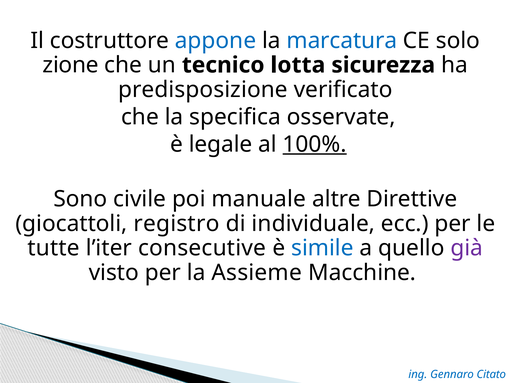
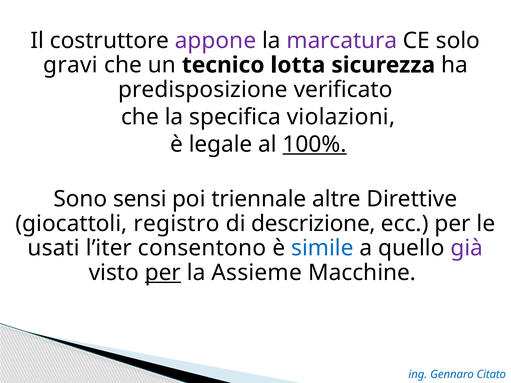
appone colour: blue -> purple (216, 41)
marcatura colour: blue -> purple (342, 41)
zione: zione -> gravi (70, 65)
osservate: osservate -> violazioni (341, 117)
civile: civile -> sensi (140, 199)
manuale: manuale -> triennale (259, 199)
individuale: individuale -> descrizione (313, 224)
tutte: tutte -> usati (54, 248)
consecutive: consecutive -> consentono (202, 248)
per underline: none -> present (163, 273)
